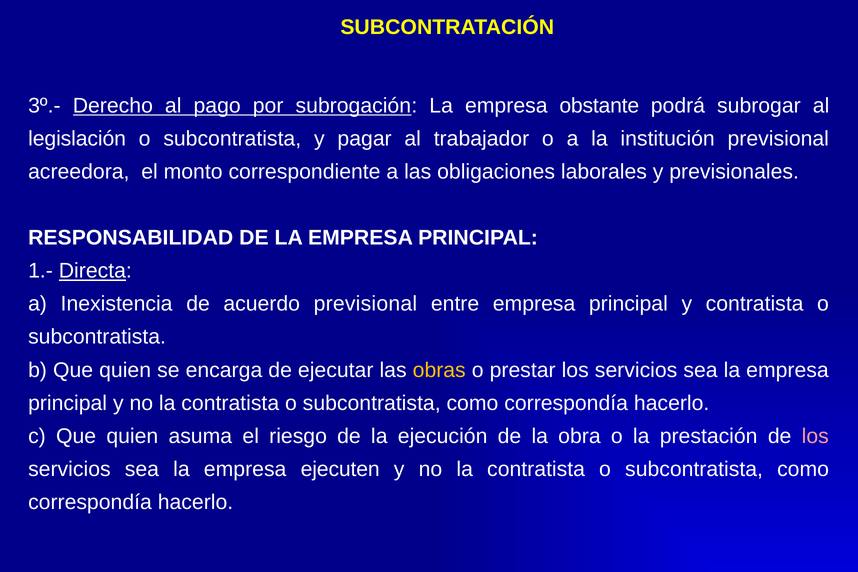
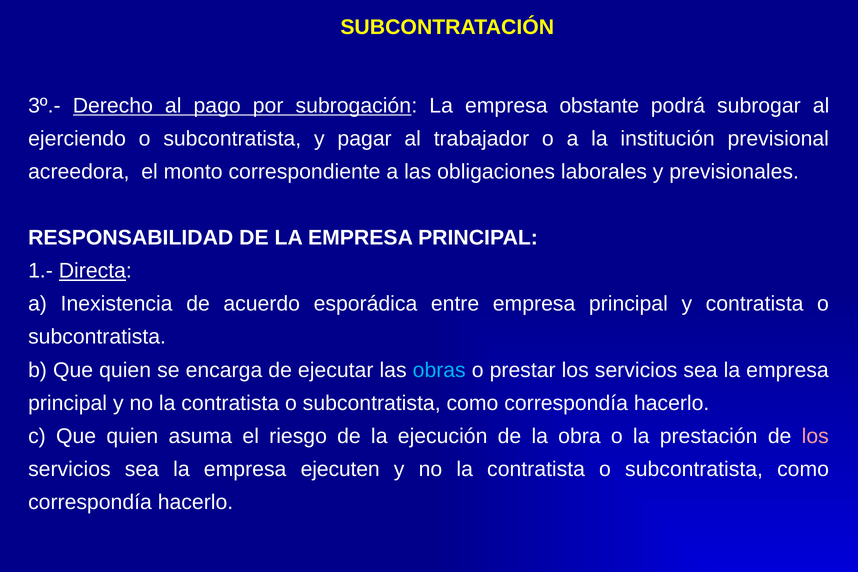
legislación: legislación -> ejerciendo (77, 139)
acuerdo previsional: previsional -> esporádica (365, 304)
obras colour: yellow -> light blue (439, 370)
